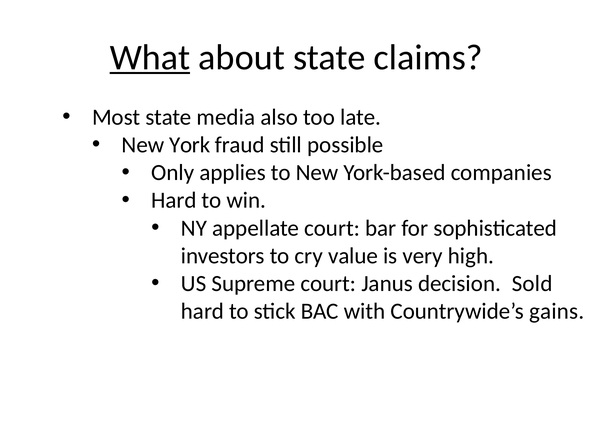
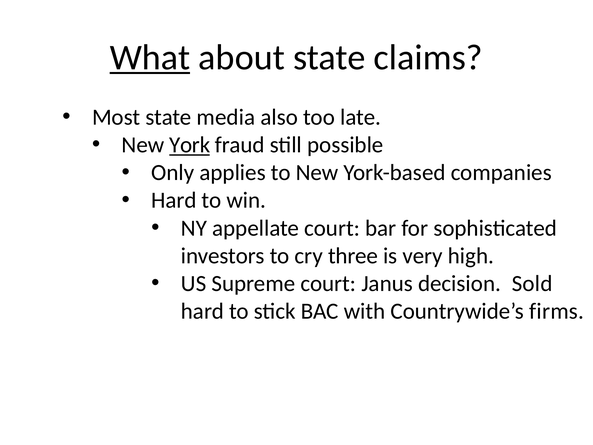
York underline: none -> present (190, 145)
value: value -> three (353, 256)
gains: gains -> firms (557, 311)
